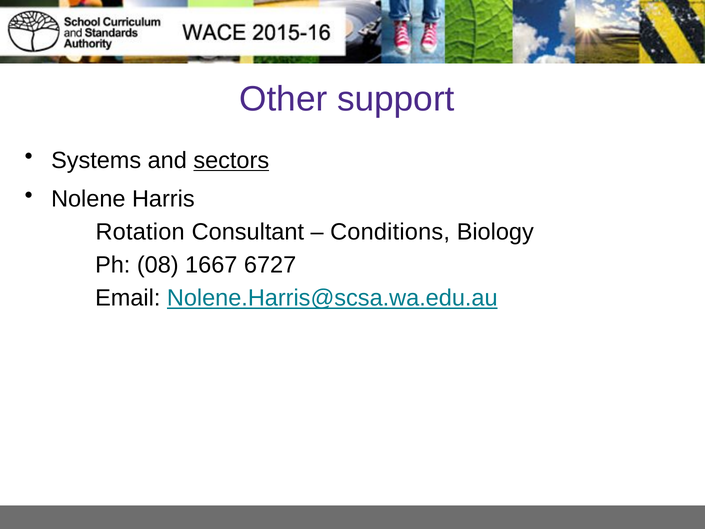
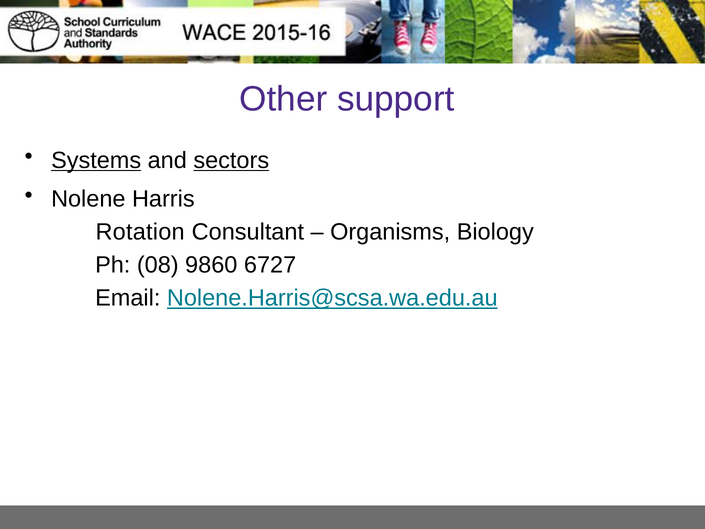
Systems underline: none -> present (96, 160)
Conditions: Conditions -> Organisms (390, 232)
1667: 1667 -> 9860 (211, 265)
